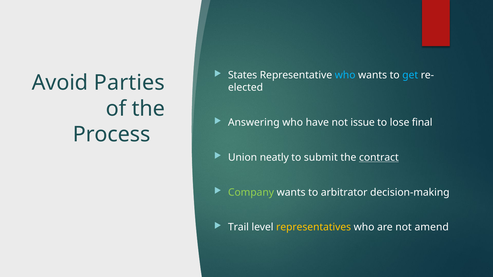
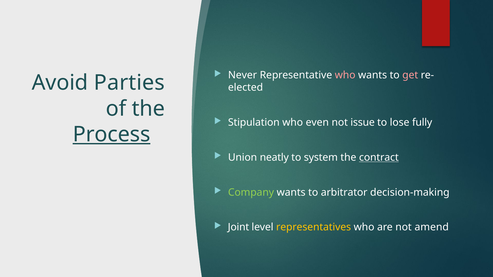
States: States -> Never (243, 75)
who colour: light blue -> pink (345, 75)
get colour: light blue -> pink (410, 75)
Answering: Answering -> Stipulation (254, 123)
have: have -> even (317, 123)
final: final -> fully (422, 123)
Process underline: none -> present (112, 135)
submit: submit -> system (321, 158)
Trail: Trail -> Joint (238, 228)
